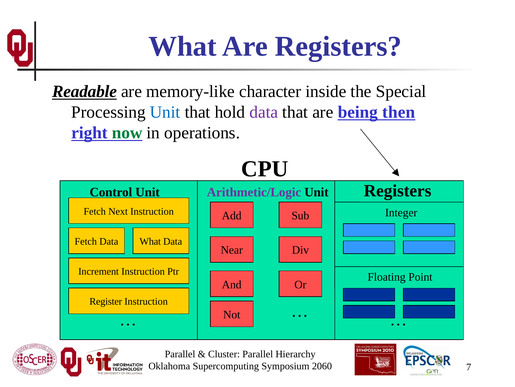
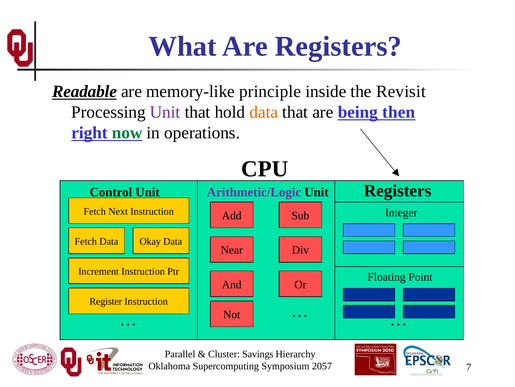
character: character -> principle (270, 91)
Special: Special -> Revisit (401, 91)
Unit colour: blue -> purple (165, 112)
data colour: purple -> orange (264, 112)
Data What: What -> Okay (150, 241)
Cluster Parallel: Parallel -> Savings (258, 353)
2060: 2060 -> 2057 (322, 365)
